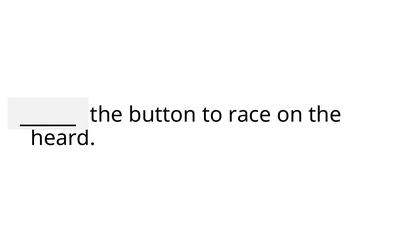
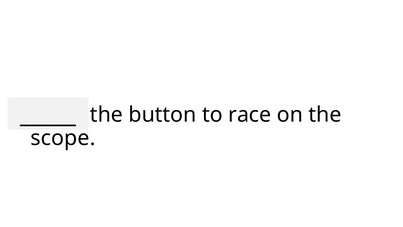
heard: heard -> scope (63, 138)
